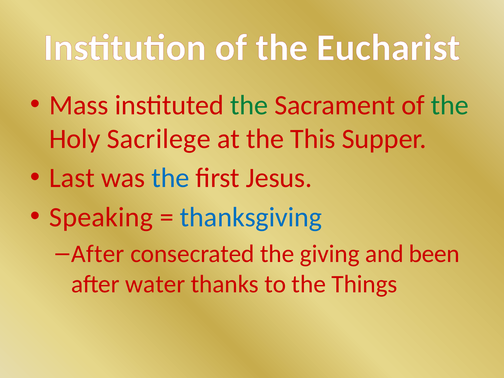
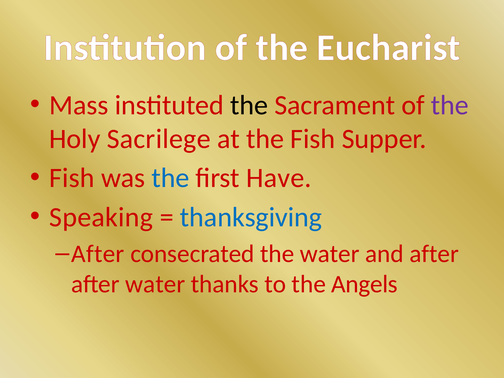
the colour: green -> black (249, 105)
the colour: green -> purple (450, 105)
the This: This -> Fish (313, 139)
Last: Last -> Fish (72, 178)
Jesus: Jesus -> Have (279, 178)
the giving: giving -> water (330, 254)
and been: been -> after (434, 254)
Things: Things -> Angels (365, 284)
